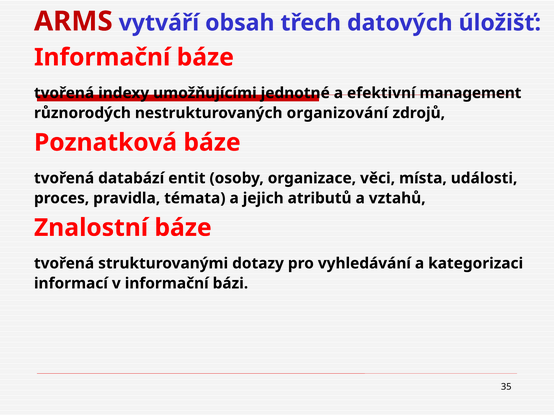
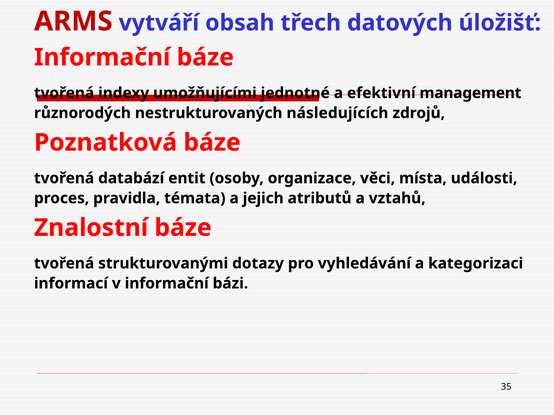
organizování: organizování -> následujících (337, 113)
